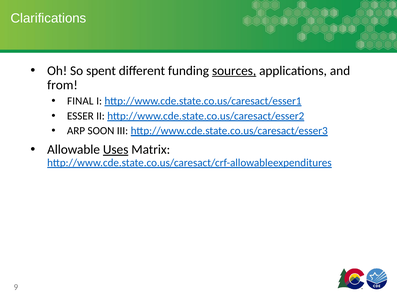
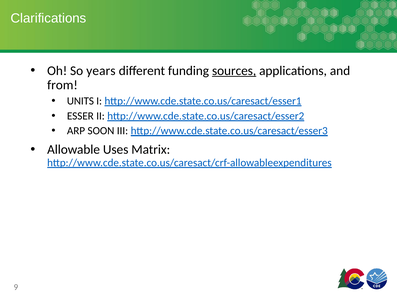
spent: spent -> years (101, 71)
FINAL: FINAL -> UNITS (80, 101)
Uses underline: present -> none (116, 149)
